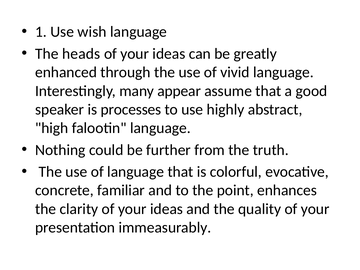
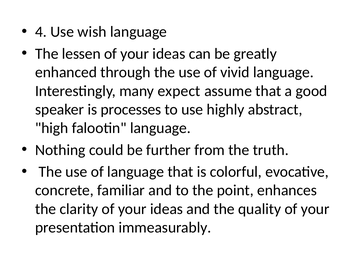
1: 1 -> 4 (41, 32)
heads: heads -> lessen (81, 54)
appear: appear -> expect (179, 91)
